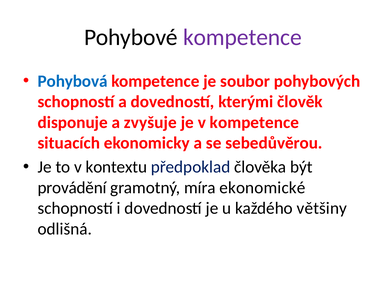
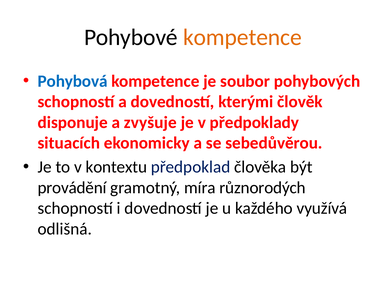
kompetence colour: purple -> orange (242, 37)
v kompetence: kompetence -> předpoklady (254, 122)
ekonomické: ekonomické -> různorodých (263, 187)
většiny: většiny -> využívá (322, 208)
